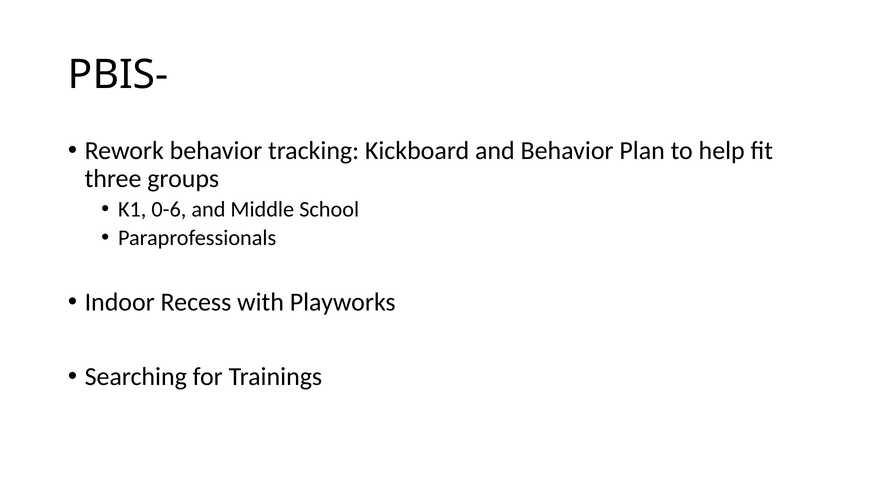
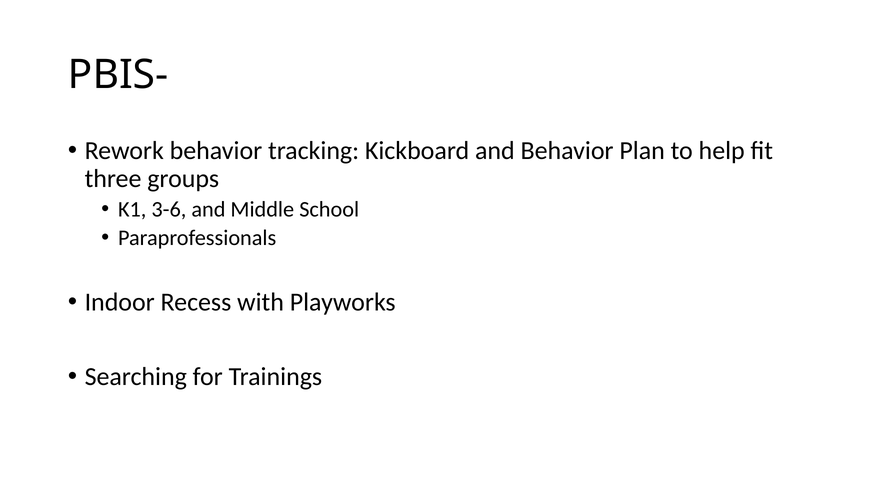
0-6: 0-6 -> 3-6 (169, 209)
